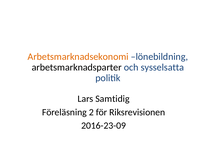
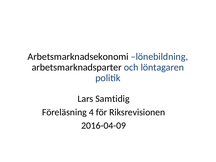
Arbetsmarknadsekonomi colour: orange -> black (78, 57)
sysselsatta: sysselsatta -> löntagaren (162, 67)
2: 2 -> 4 (91, 112)
2016-23-09: 2016-23-09 -> 2016-04-09 (104, 126)
